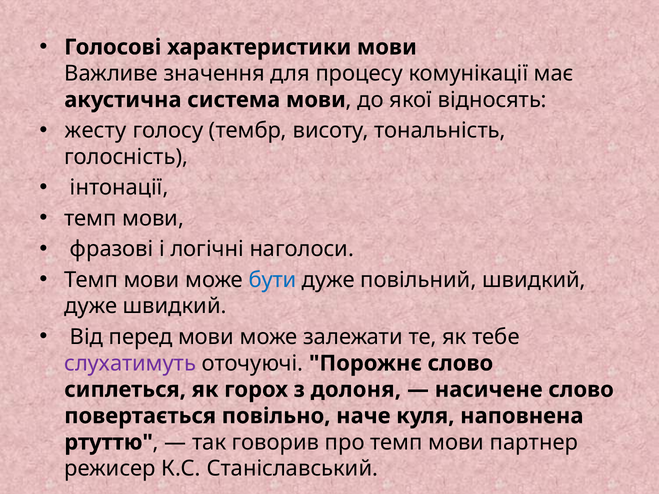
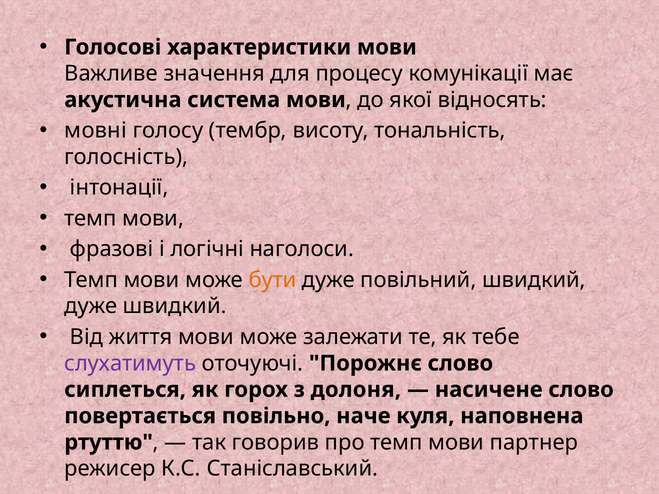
жесту: жесту -> мовні (96, 131)
бути colour: blue -> orange (273, 280)
перед: перед -> життя (141, 337)
